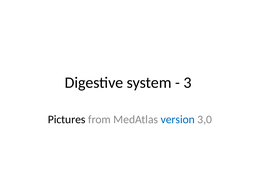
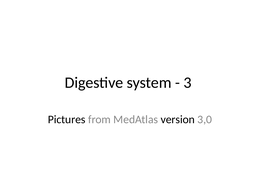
version colour: blue -> black (178, 120)
